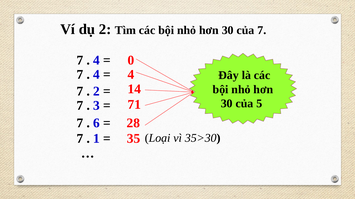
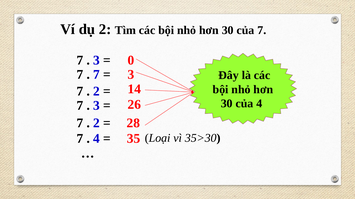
4: 4 -> 3 (97, 61)
4: 4 -> 7 (97, 75)
4: 4 -> 3 (131, 75)
của 5: 5 -> 4 (259, 104)
71: 71 -> 26 (134, 105)
6: 6 -> 2 (97, 124)
1: 1 -> 4 (97, 139)
